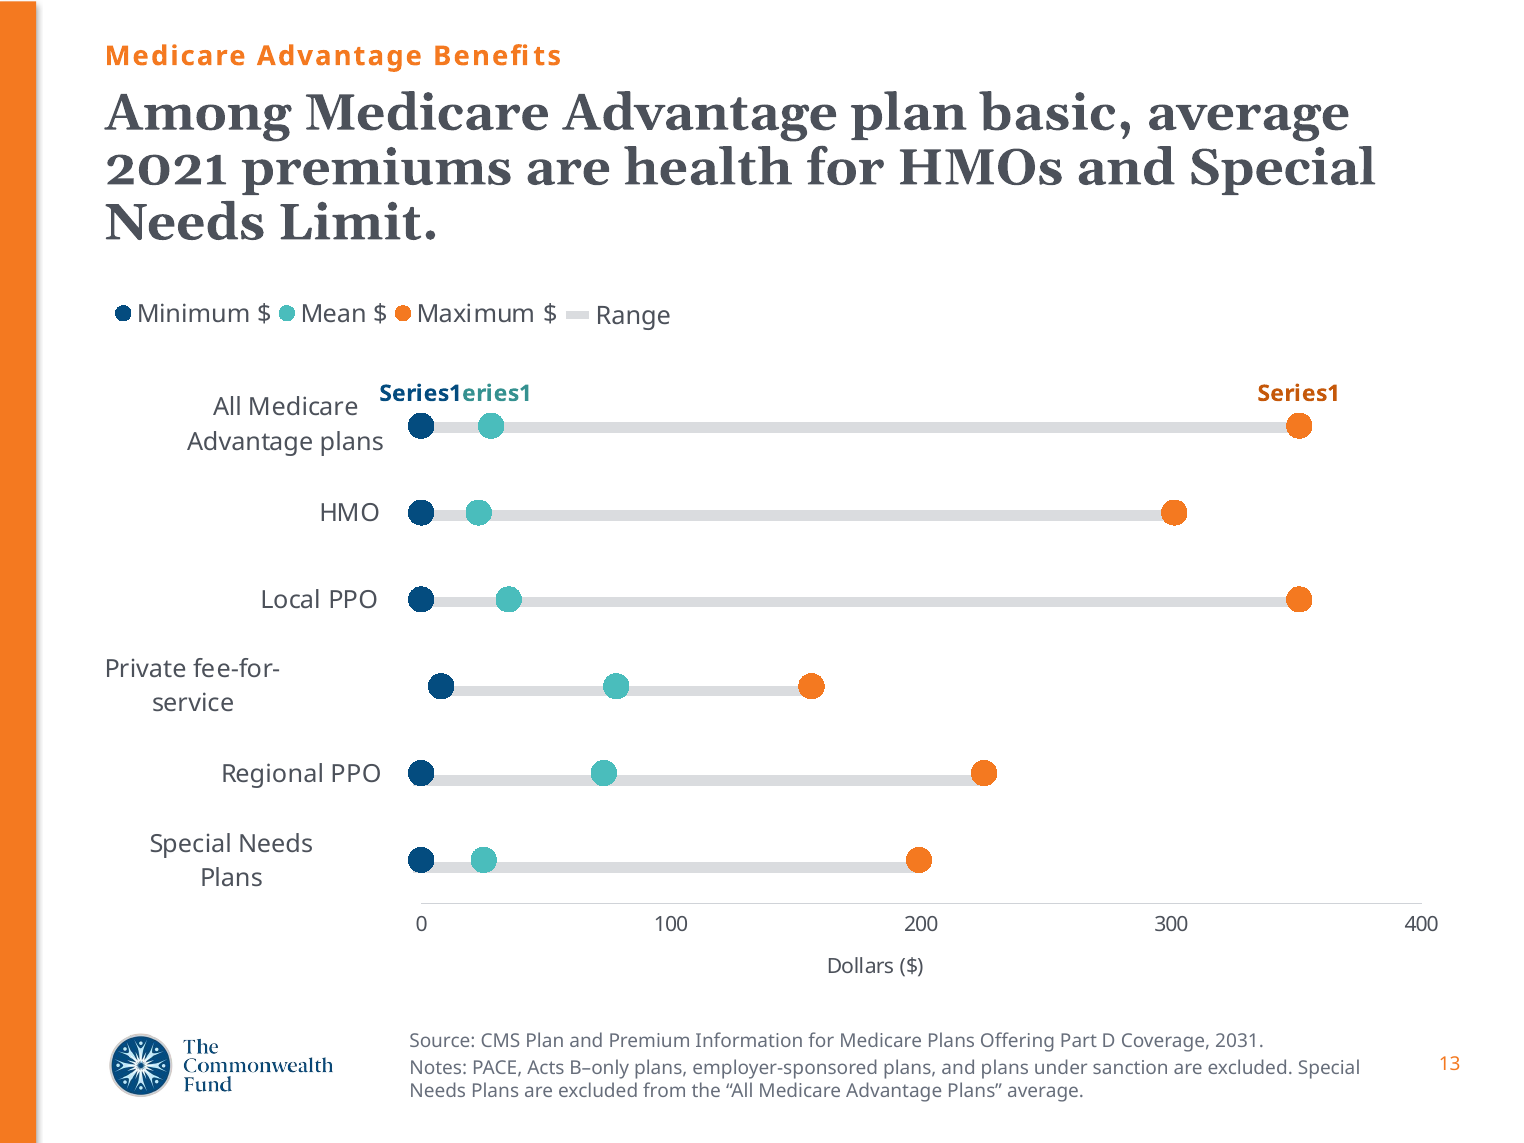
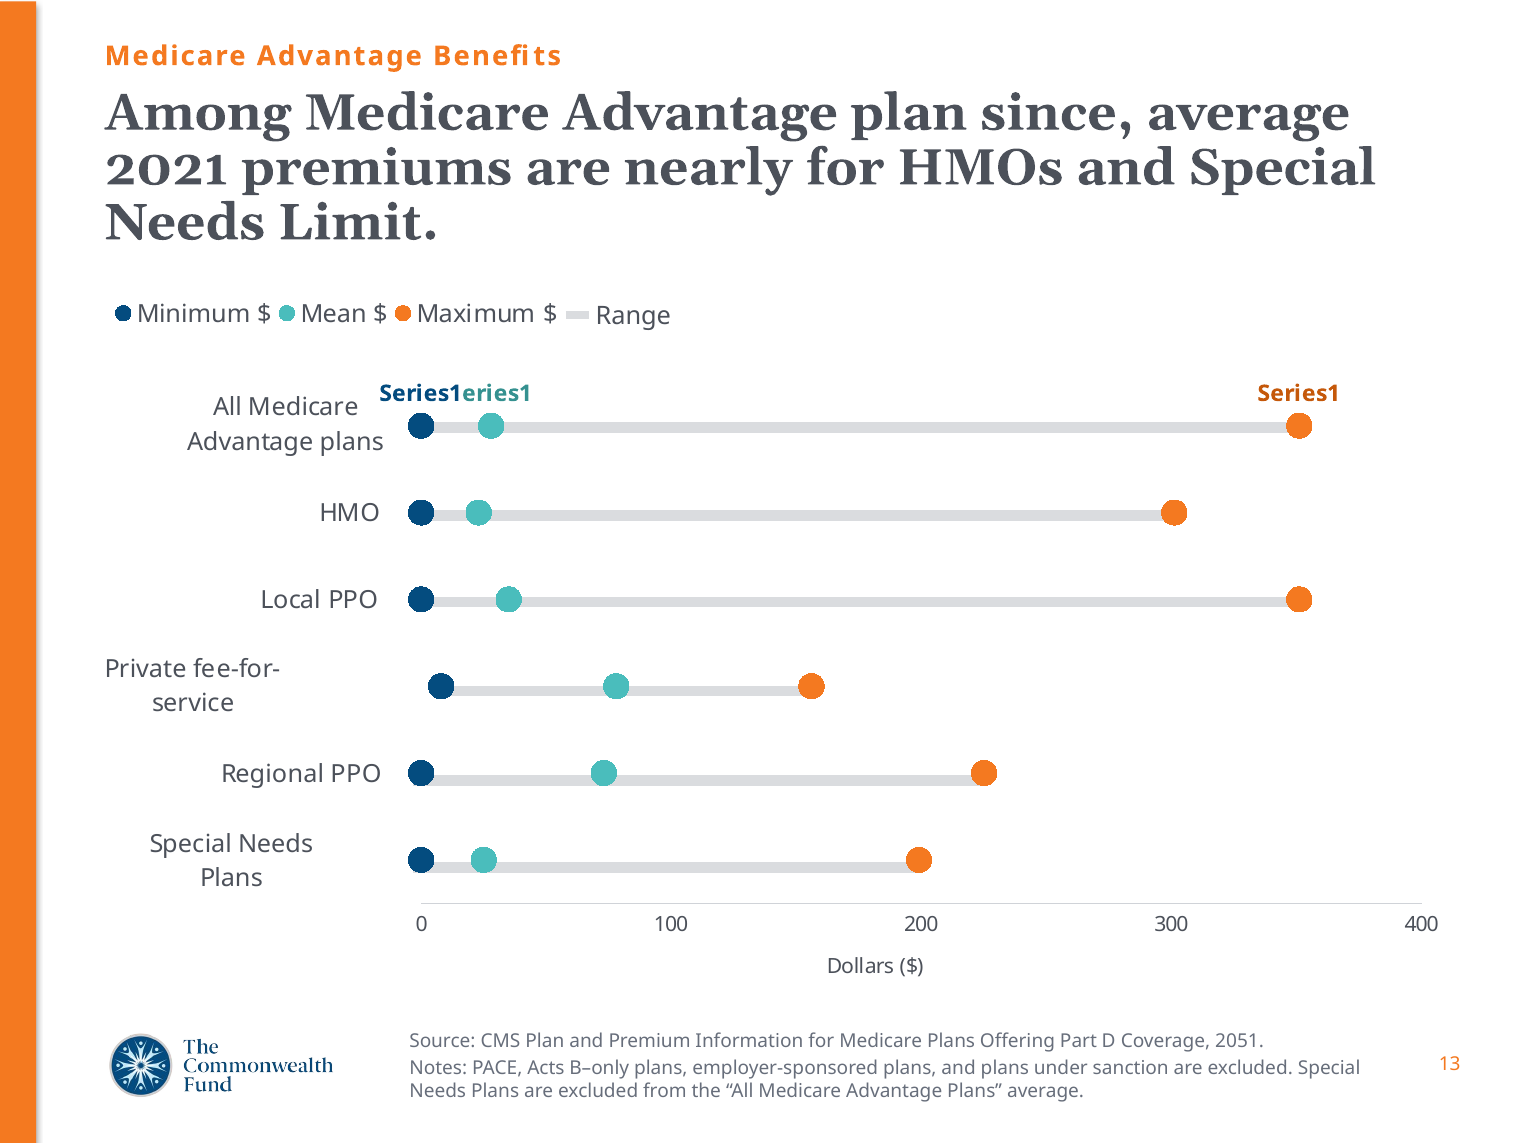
basic: basic -> since (1057, 113)
health: health -> nearly (708, 168)
2031: 2031 -> 2051 (1240, 1041)
